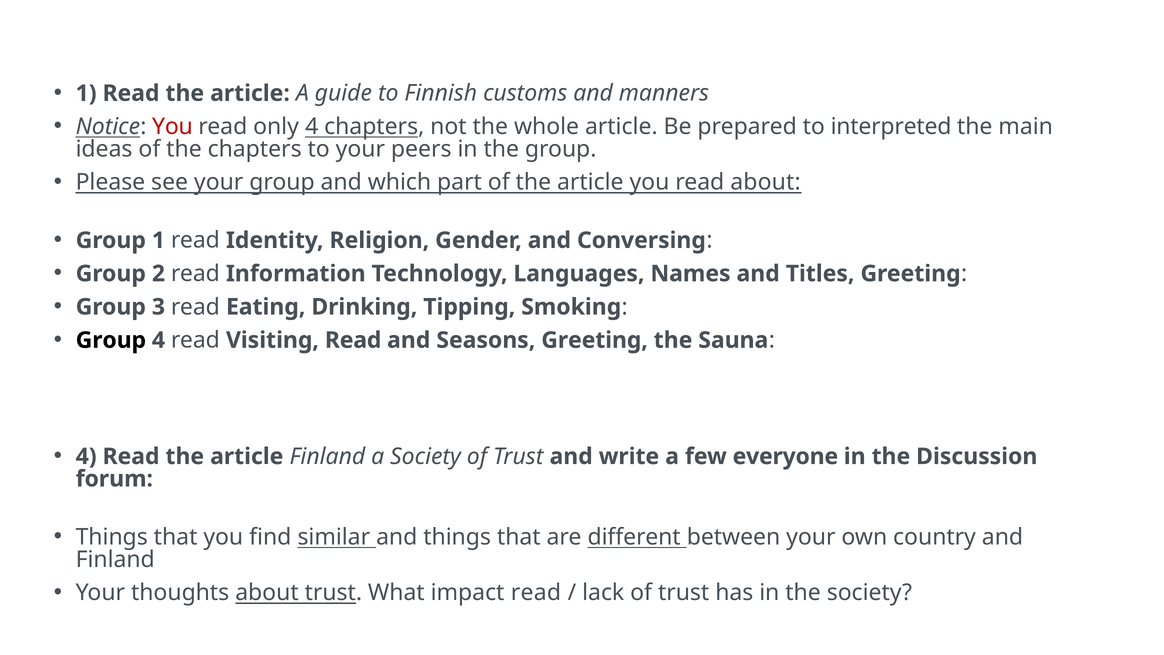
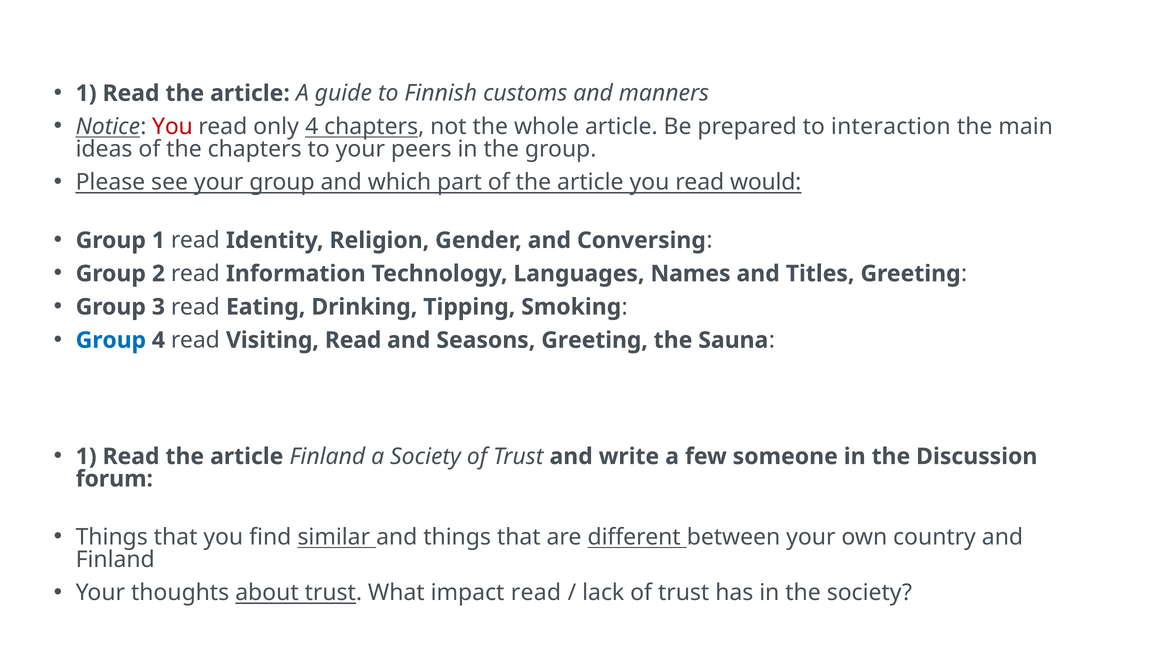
interpreted: interpreted -> interaction (891, 127)
read about: about -> would (766, 182)
Group colour: black -> blue (111, 340)
4: 4 -> 1 (86, 456)
everyone: everyone -> someone (785, 456)
